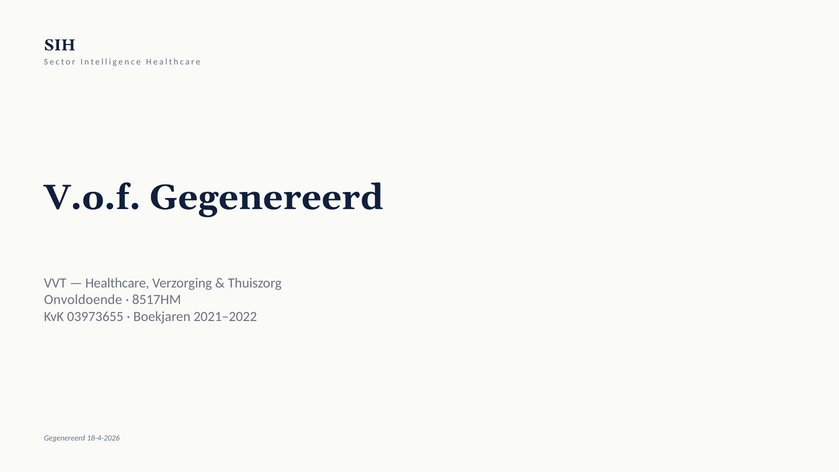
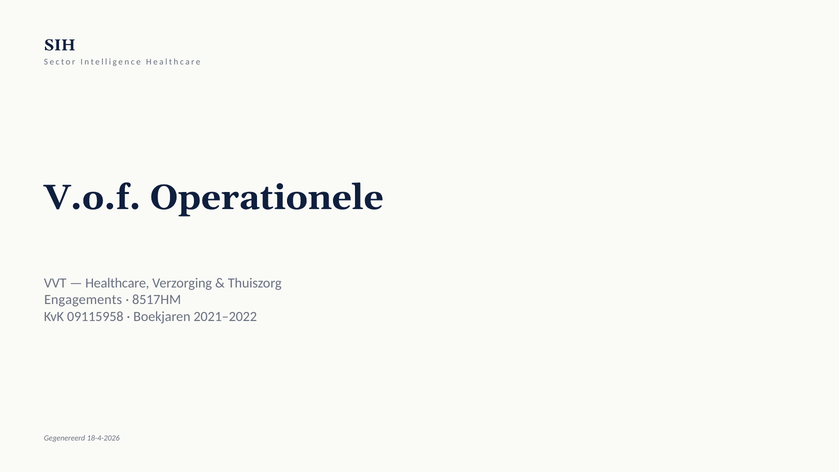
V.o.f Gegenereerd: Gegenereerd -> Operationele (267, 197)
Onvoldoende: Onvoldoende -> Engagements (83, 300)
03973655: 03973655 -> 09115958 (95, 317)
